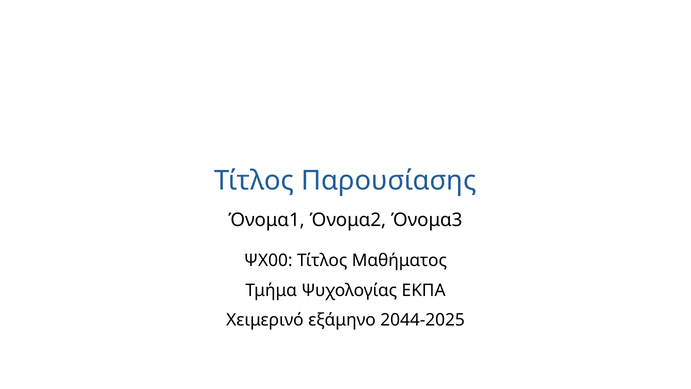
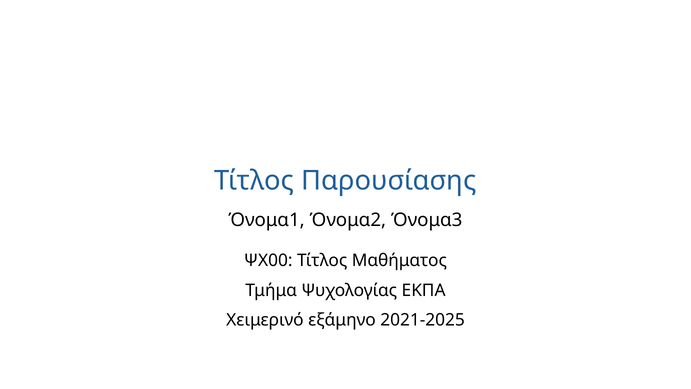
2044-2025: 2044-2025 -> 2021-2025 (423, 320)
